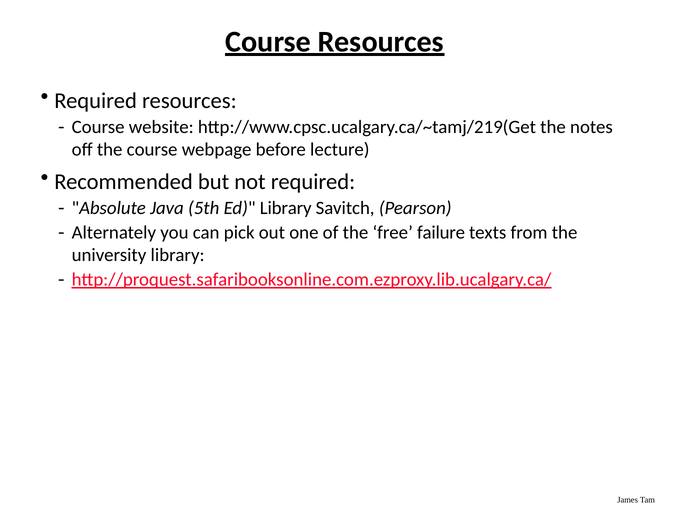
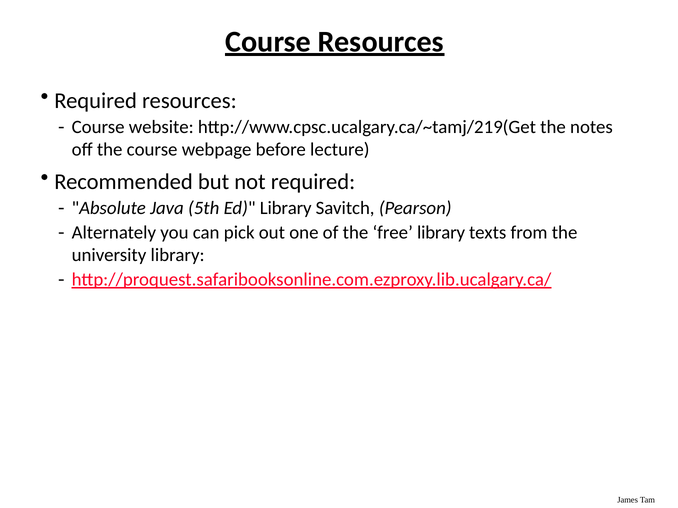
free failure: failure -> library (441, 233)
